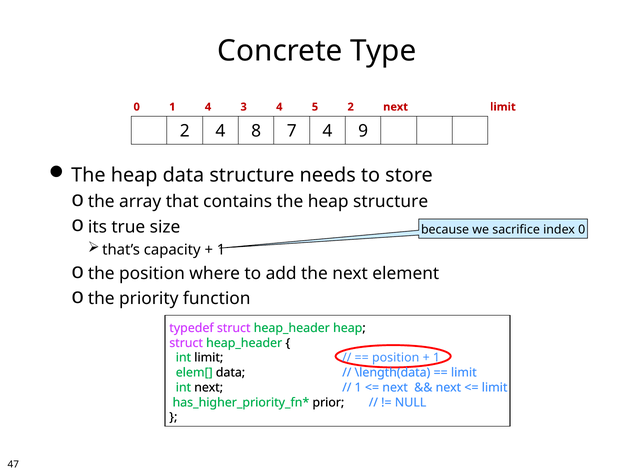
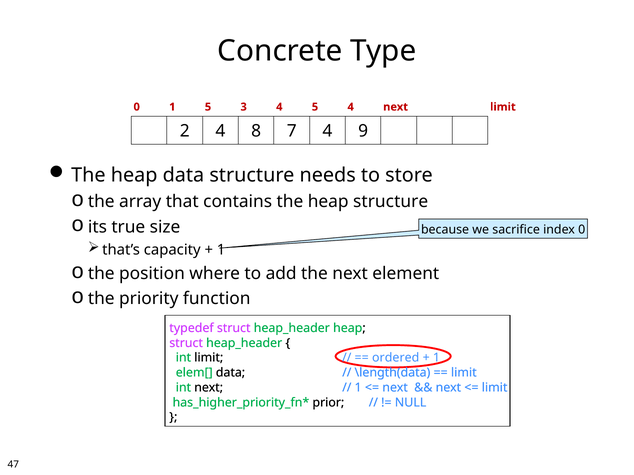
1 4: 4 -> 5 (208, 107)
5 2: 2 -> 4 (351, 107)
position: position -> ordered (396, 358)
